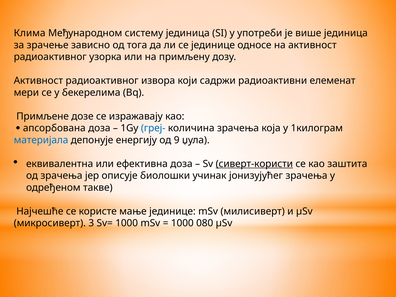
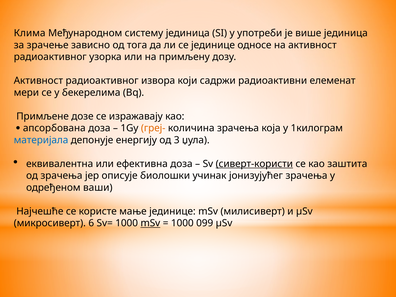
греј- colour: blue -> orange (153, 128)
9: 9 -> 3 (177, 140)
такве: такве -> ваши (98, 188)
3: 3 -> 6 (91, 223)
mSv underline: none -> present (150, 223)
080: 080 -> 099 (205, 223)
